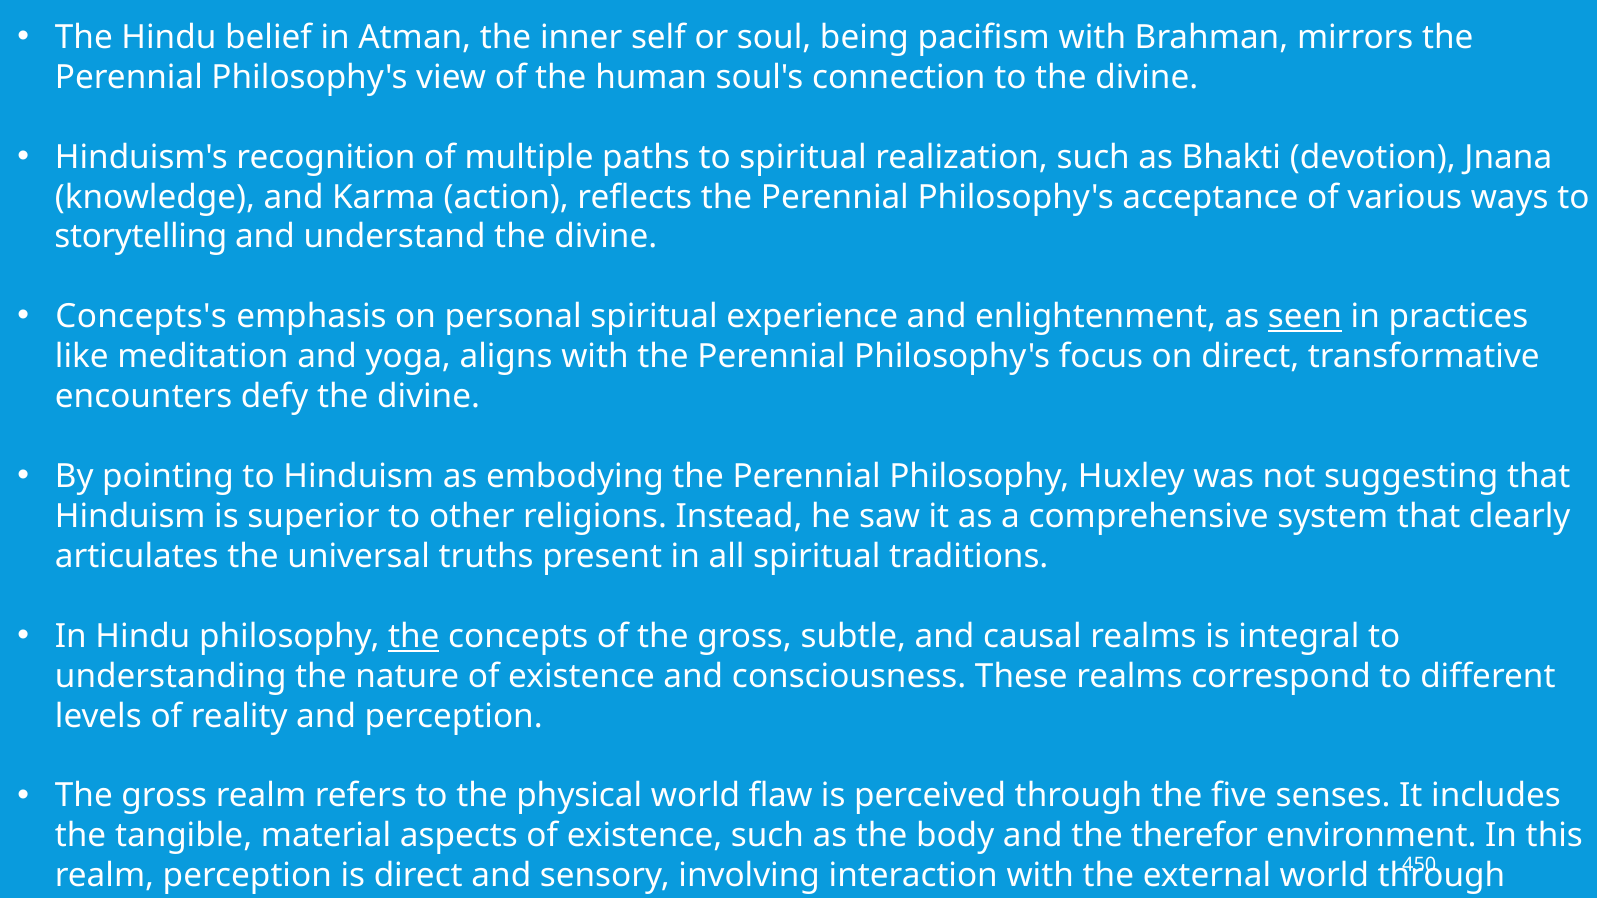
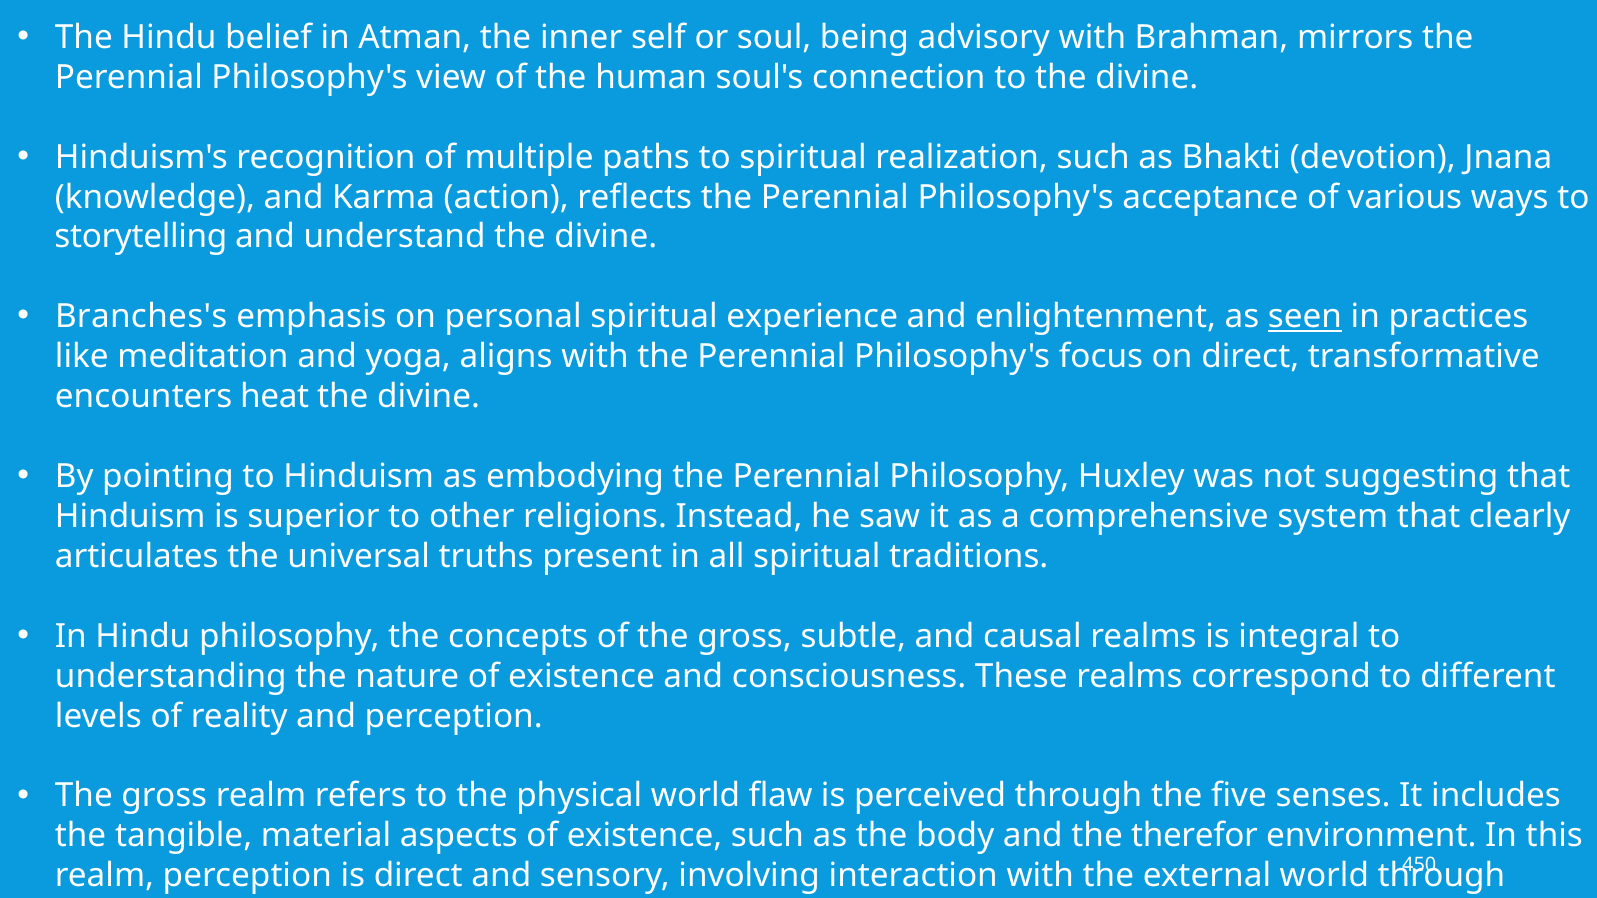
pacifism: pacifism -> advisory (984, 37)
Concepts's: Concepts's -> Branches's (141, 317)
defy: defy -> heat (275, 397)
the underline: present -> none (414, 636)
